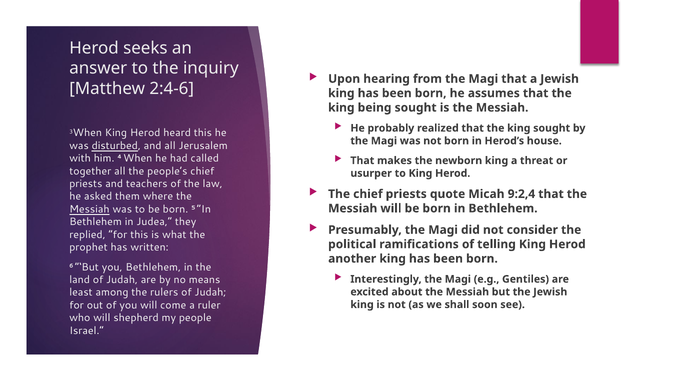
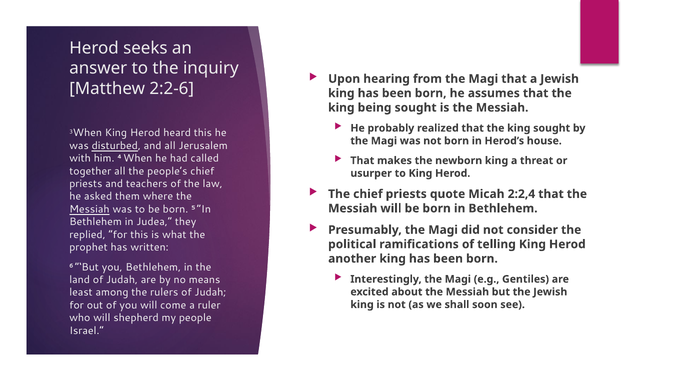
2:4-6: 2:4-6 -> 2:2-6 (172, 89)
9:2,4: 9:2,4 -> 2:2,4 (521, 194)
